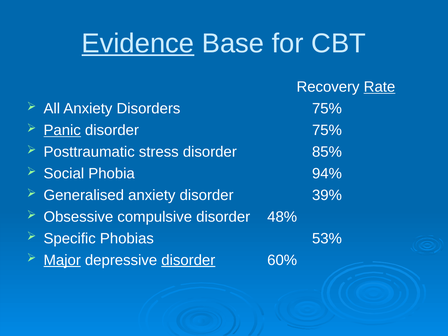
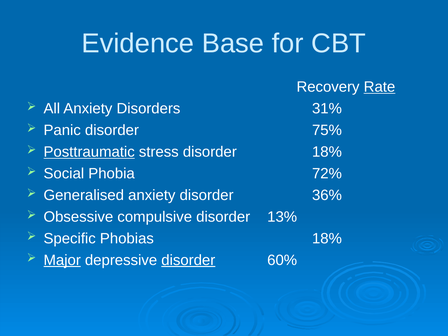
Evidence underline: present -> none (138, 43)
Disorders 75%: 75% -> 31% (327, 109)
Panic underline: present -> none (62, 130)
Posttraumatic underline: none -> present (89, 152)
disorder 85%: 85% -> 18% (327, 152)
94%: 94% -> 72% (327, 174)
39%: 39% -> 36% (327, 195)
48%: 48% -> 13% (282, 217)
Phobias 53%: 53% -> 18% (327, 239)
